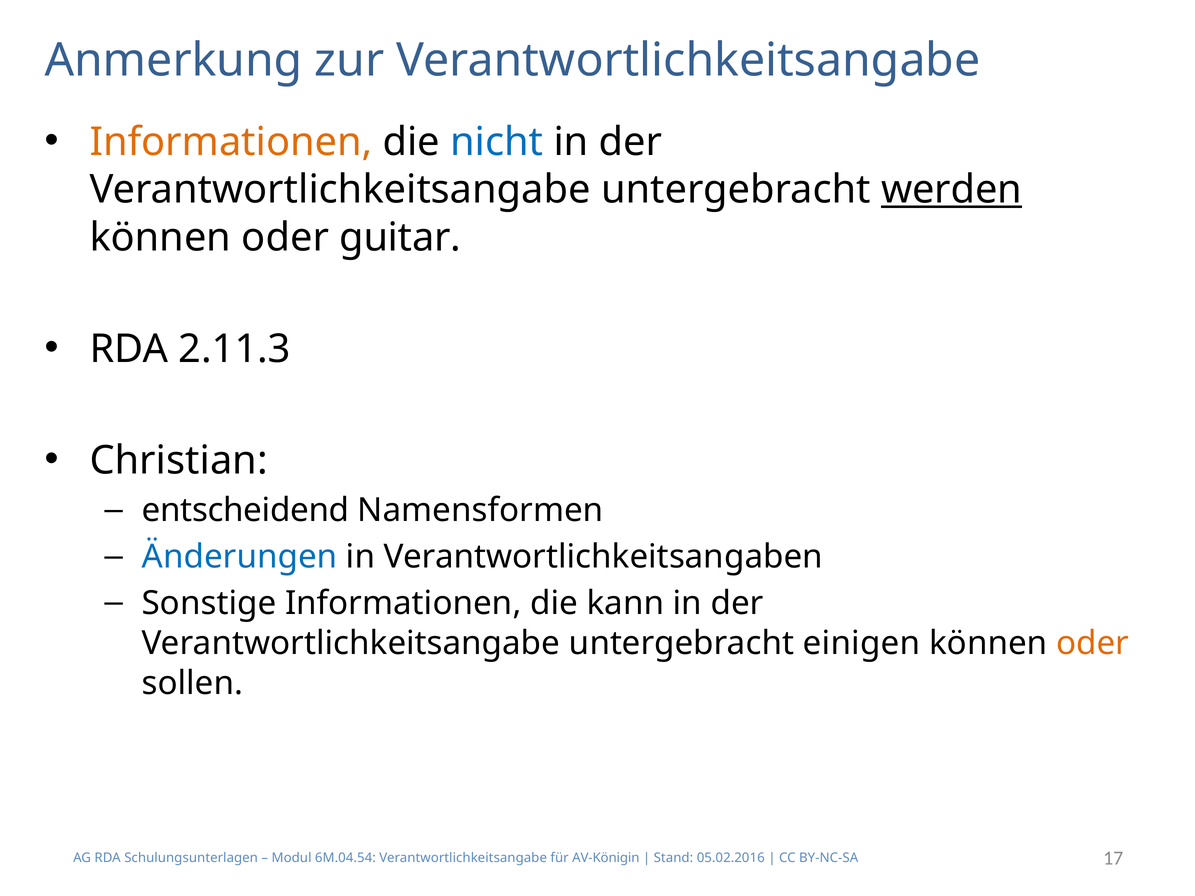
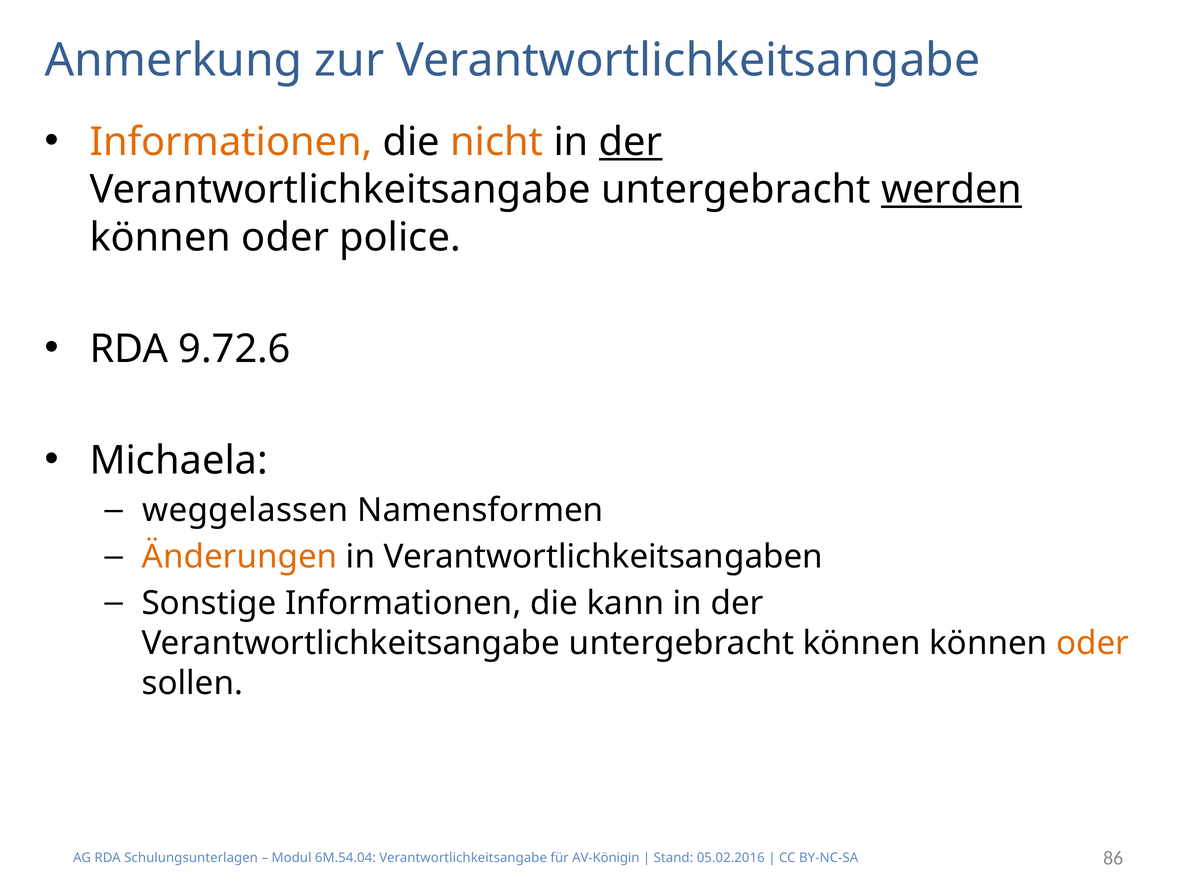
nicht colour: blue -> orange (497, 142)
der underline: none -> present (631, 142)
guitar: guitar -> police (400, 238)
2.11.3: 2.11.3 -> 9.72.6 (235, 349)
Christian: Christian -> Michaela (179, 461)
entscheidend: entscheidend -> weggelassen (245, 511)
Änderungen colour: blue -> orange (240, 557)
untergebracht einigen: einigen -> können (862, 643)
6M.04.54: 6M.04.54 -> 6M.54.04 (345, 858)
17: 17 -> 86 (1113, 858)
